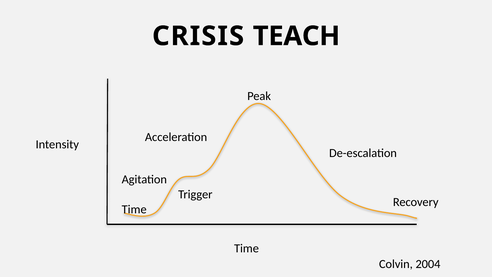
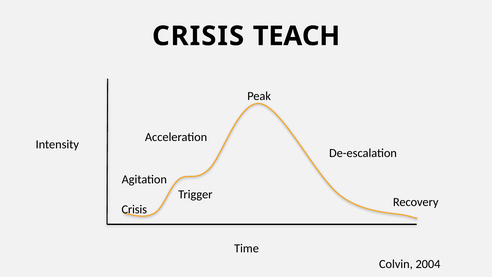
Time: Time -> Crisis (134, 209)
